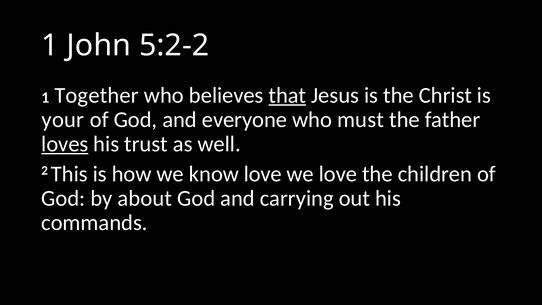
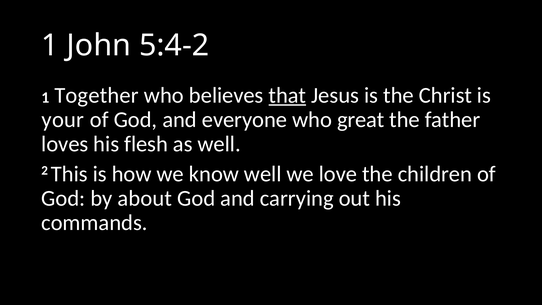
5:2-2: 5:2-2 -> 5:4-2 (174, 46)
must: must -> great (361, 120)
loves underline: present -> none (65, 144)
trust: trust -> flesh (146, 144)
know love: love -> well (263, 174)
